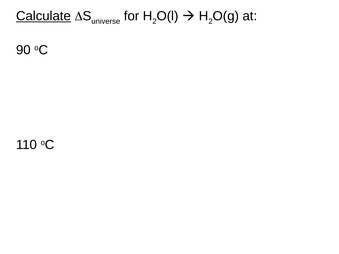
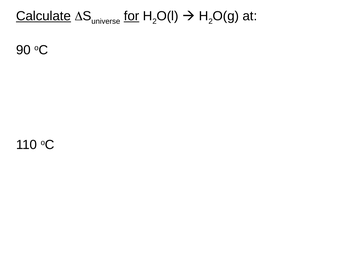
for underline: none -> present (132, 16)
